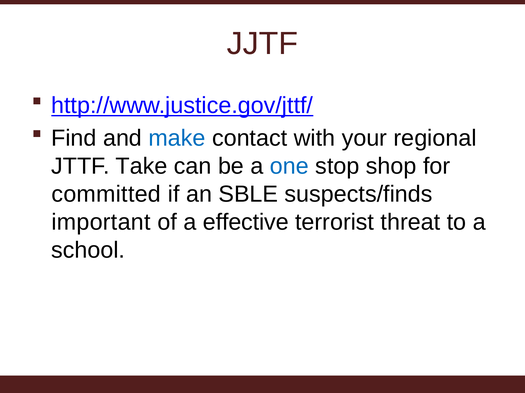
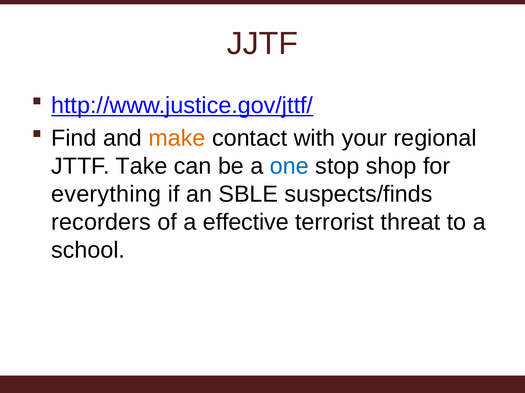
make colour: blue -> orange (177, 138)
committed: committed -> everything (106, 194)
important: important -> recorders (101, 222)
